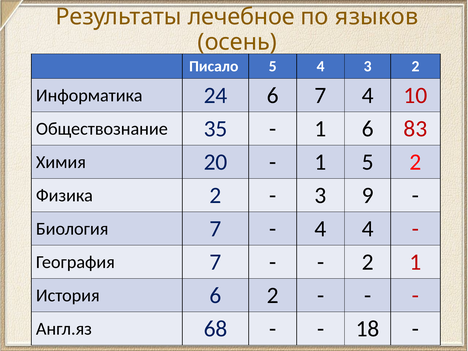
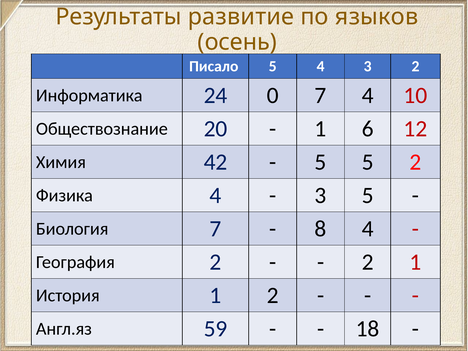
лечебное: лечебное -> развитие (241, 17)
24 6: 6 -> 0 (273, 95)
35: 35 -> 20 (216, 129)
83: 83 -> 12 (415, 129)
20: 20 -> 42 (216, 162)
1: 1 -> 5 (321, 162)
Физика 2: 2 -> 4 (216, 195)
3 9: 9 -> 5 (368, 195)
4: 4 -> 8 (321, 229)
География 7: 7 -> 2 (216, 262)
История 6: 6 -> 1 (216, 295)
68: 68 -> 59 (216, 329)
